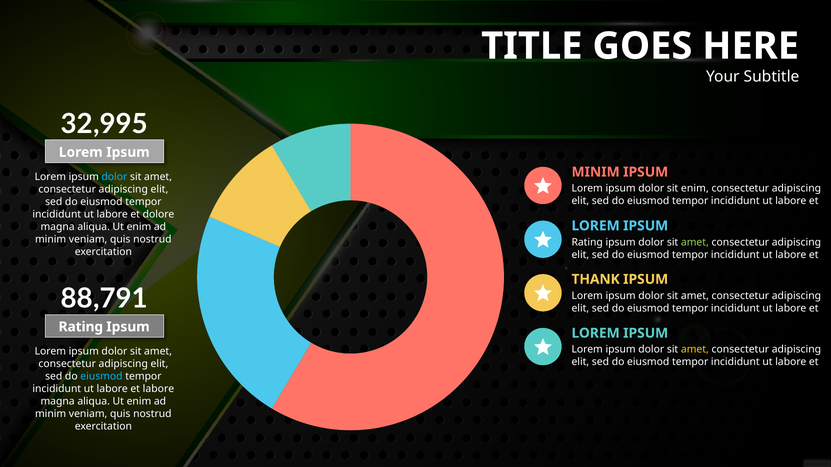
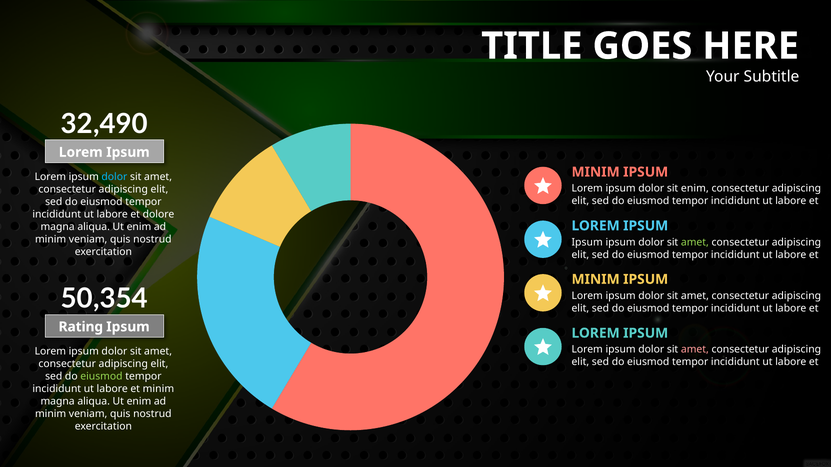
32,995: 32,995 -> 32,490 (104, 124)
Rating: Rating -> Ipsum (587, 242)
THANK: THANK -> MINIM (596, 280)
88,791: 88,791 -> 50,354 (104, 299)
amet colour: yellow -> pink (695, 350)
eiusmod colour: light blue -> light green (101, 377)
labore: labore -> minim (158, 389)
